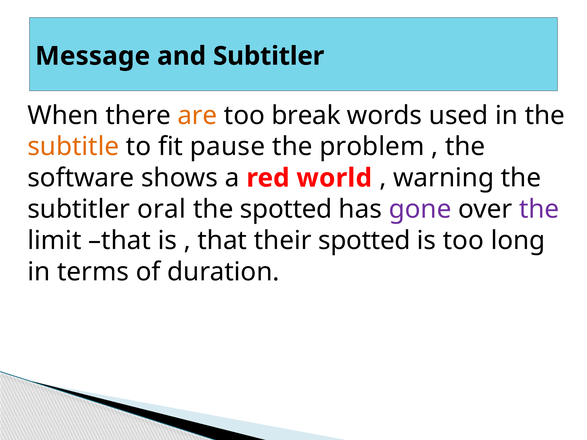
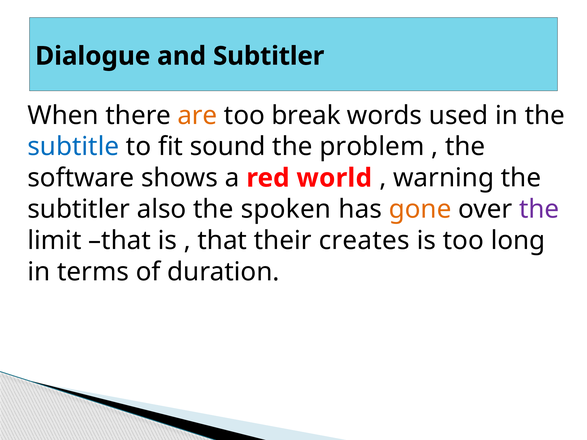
Message: Message -> Dialogue (93, 56)
subtitle colour: orange -> blue (73, 147)
pause: pause -> sound (228, 147)
oral: oral -> also (162, 209)
the spotted: spotted -> spoken (286, 209)
gone colour: purple -> orange (420, 209)
their spotted: spotted -> creates (364, 241)
